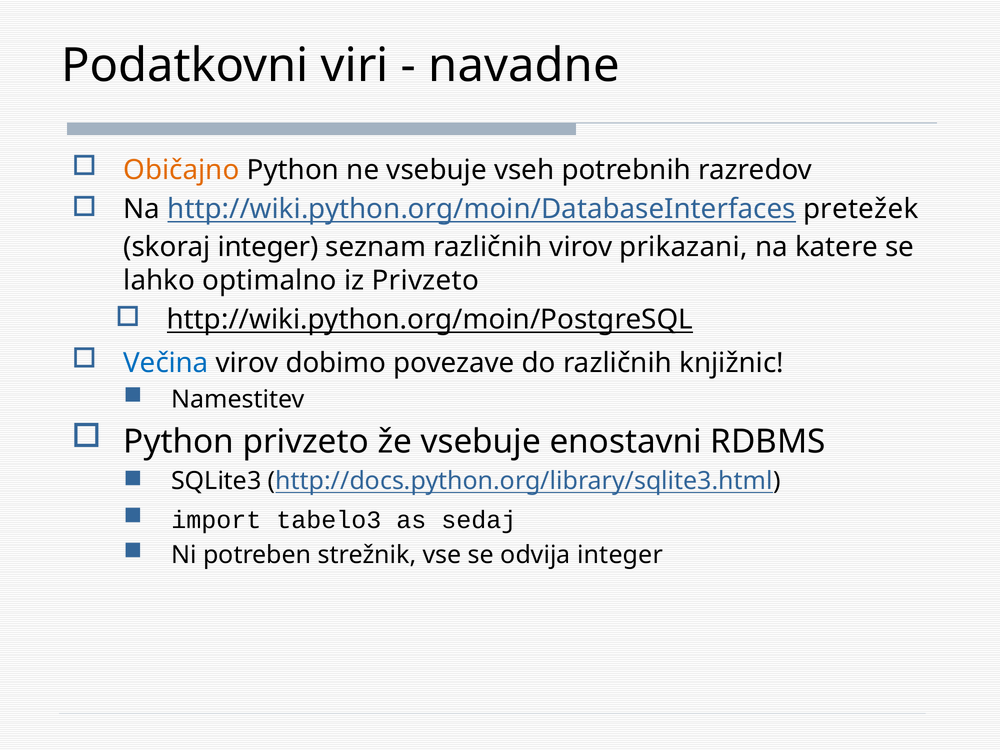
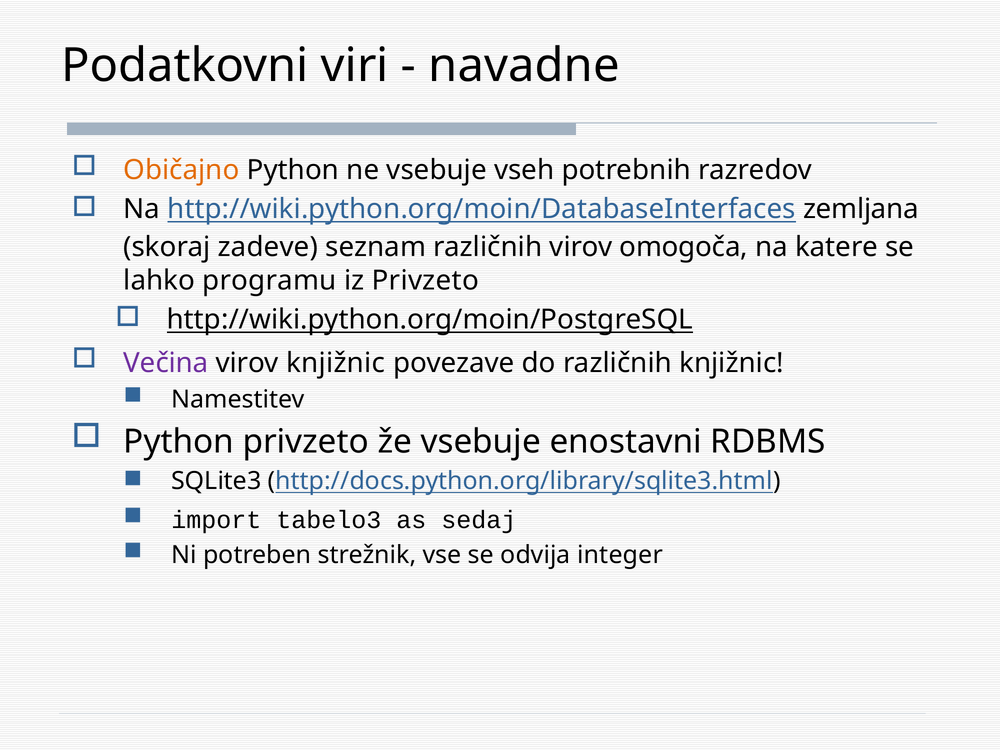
pretežek: pretežek -> zemljana (861, 209)
skoraj integer: integer -> zadeve (268, 247)
prikazani: prikazani -> omogoča (684, 247)
optimalno: optimalno -> programu (269, 281)
Večina colour: blue -> purple (166, 363)
virov dobimo: dobimo -> knjižnic (336, 363)
